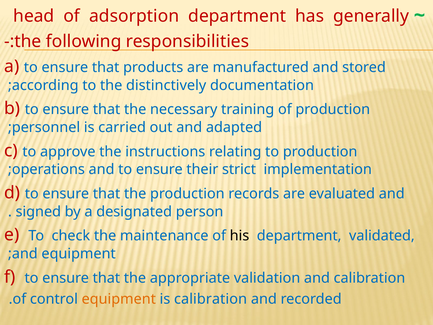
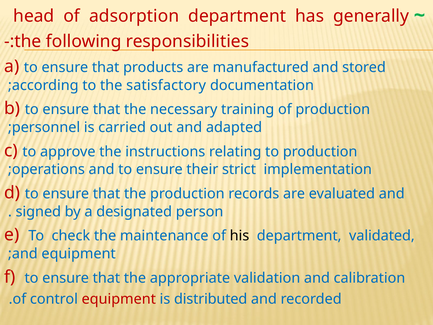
distinctively: distinctively -> satisfactory (166, 85)
equipment colour: orange -> red (119, 299)
is calibration: calibration -> distributed (211, 299)
